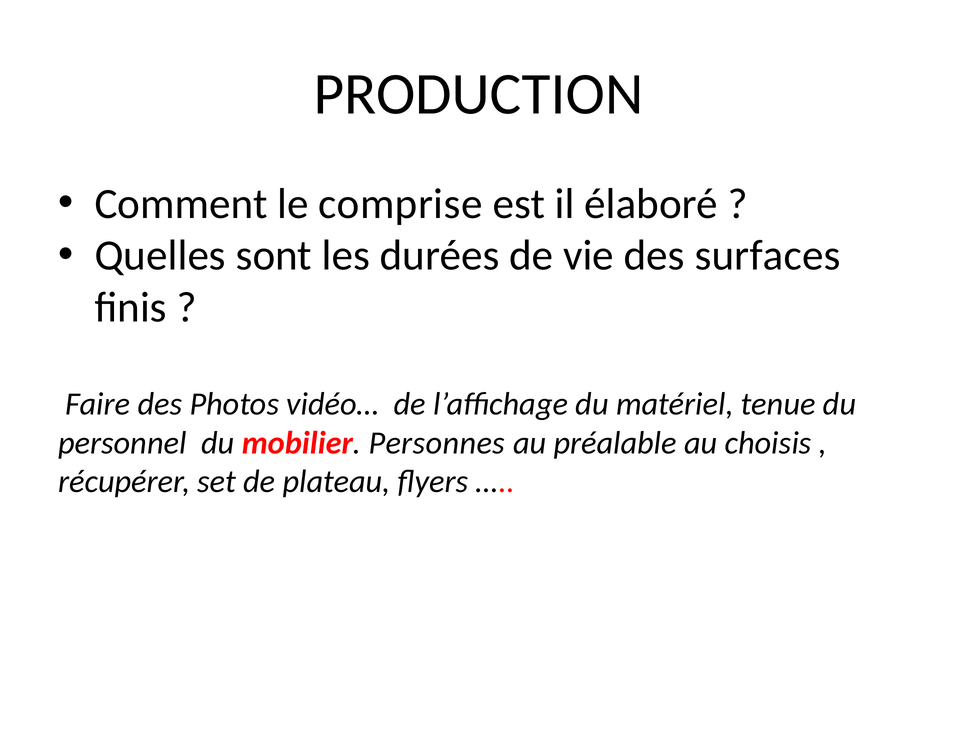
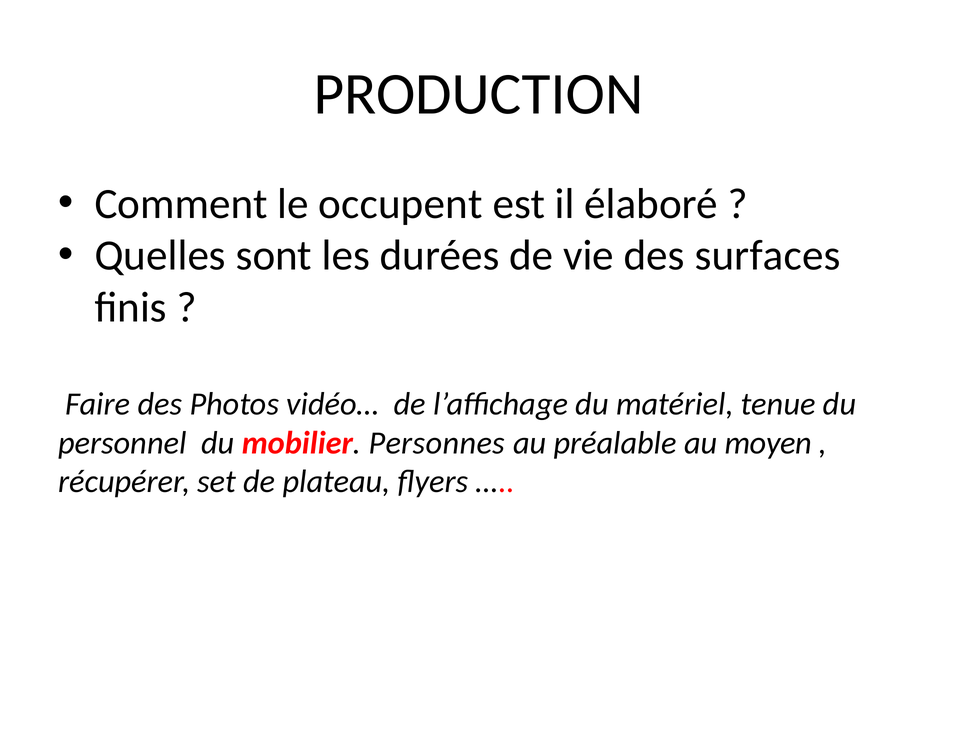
comprise: comprise -> occupent (401, 204)
choisis: choisis -> moyen (768, 442)
